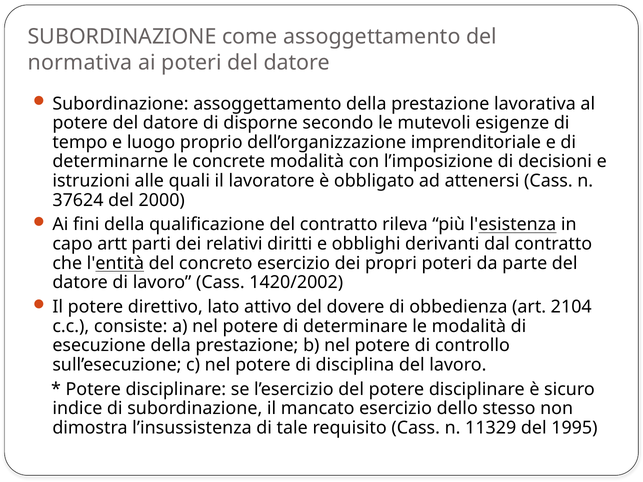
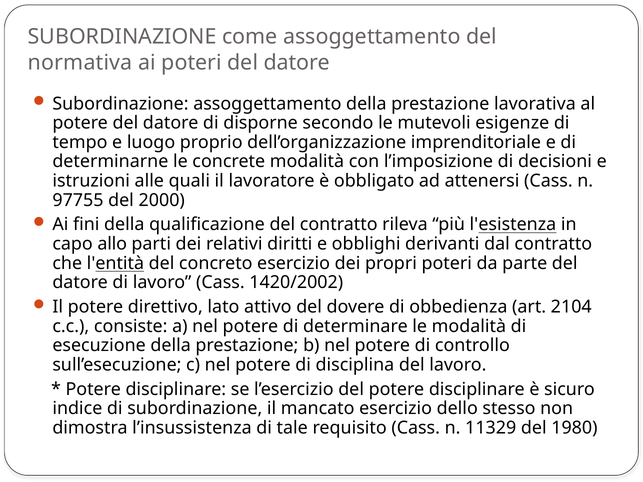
37624: 37624 -> 97755 (78, 200)
artt: artt -> allo (112, 244)
1995: 1995 -> 1980 (574, 428)
